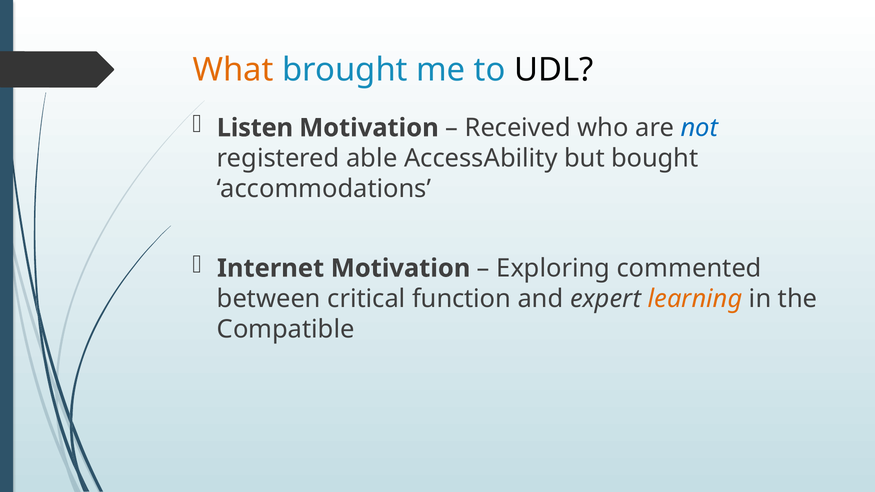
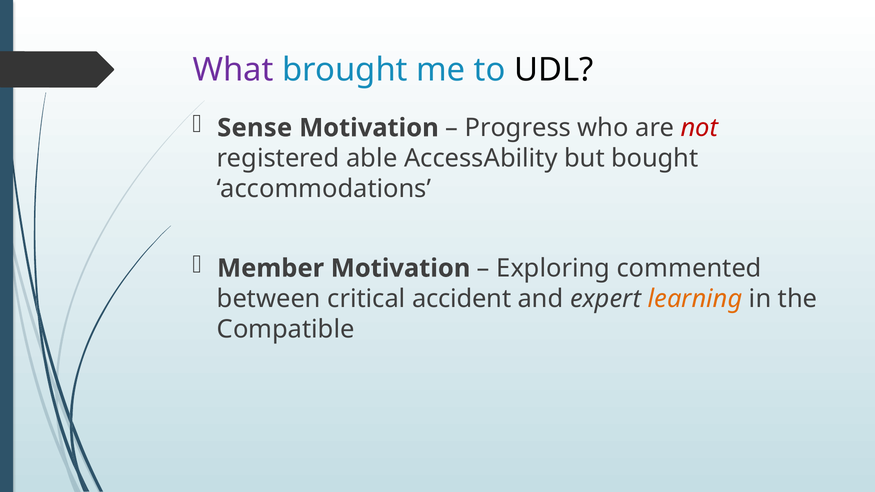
What colour: orange -> purple (233, 70)
Listen: Listen -> Sense (255, 128)
Received: Received -> Progress (518, 128)
not colour: blue -> red (699, 128)
Internet: Internet -> Member (271, 268)
function: function -> accident (462, 299)
